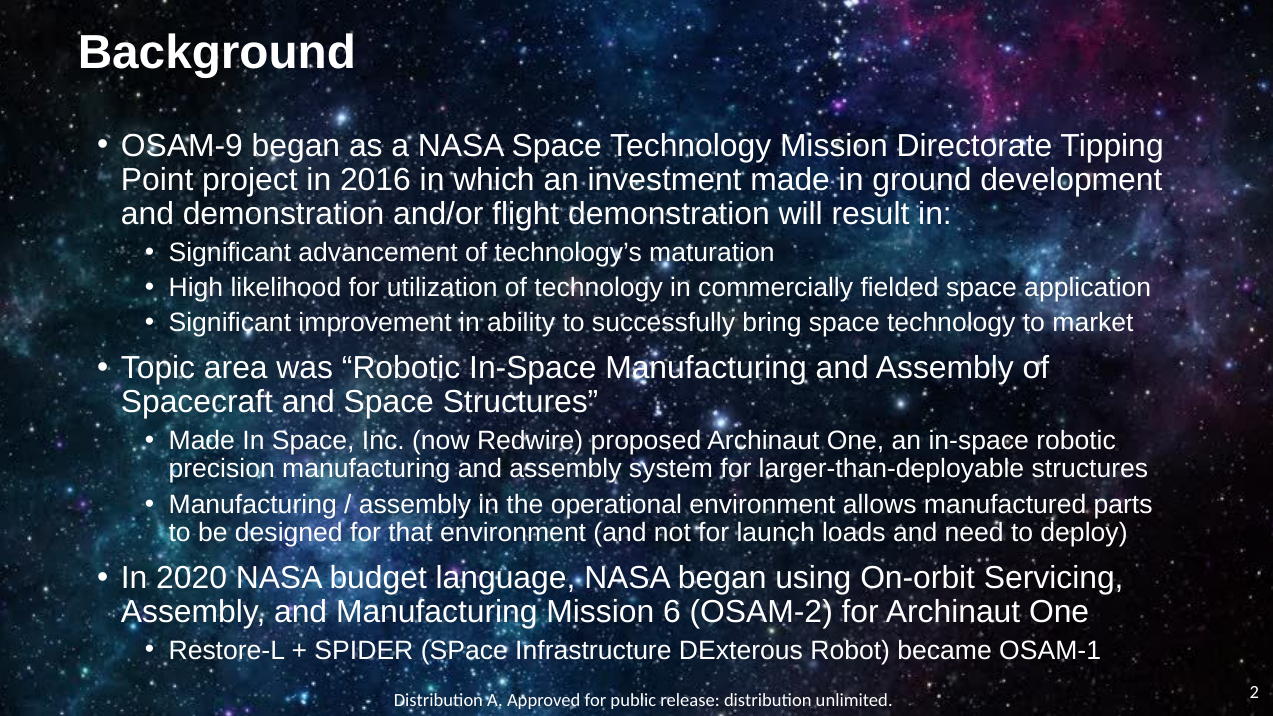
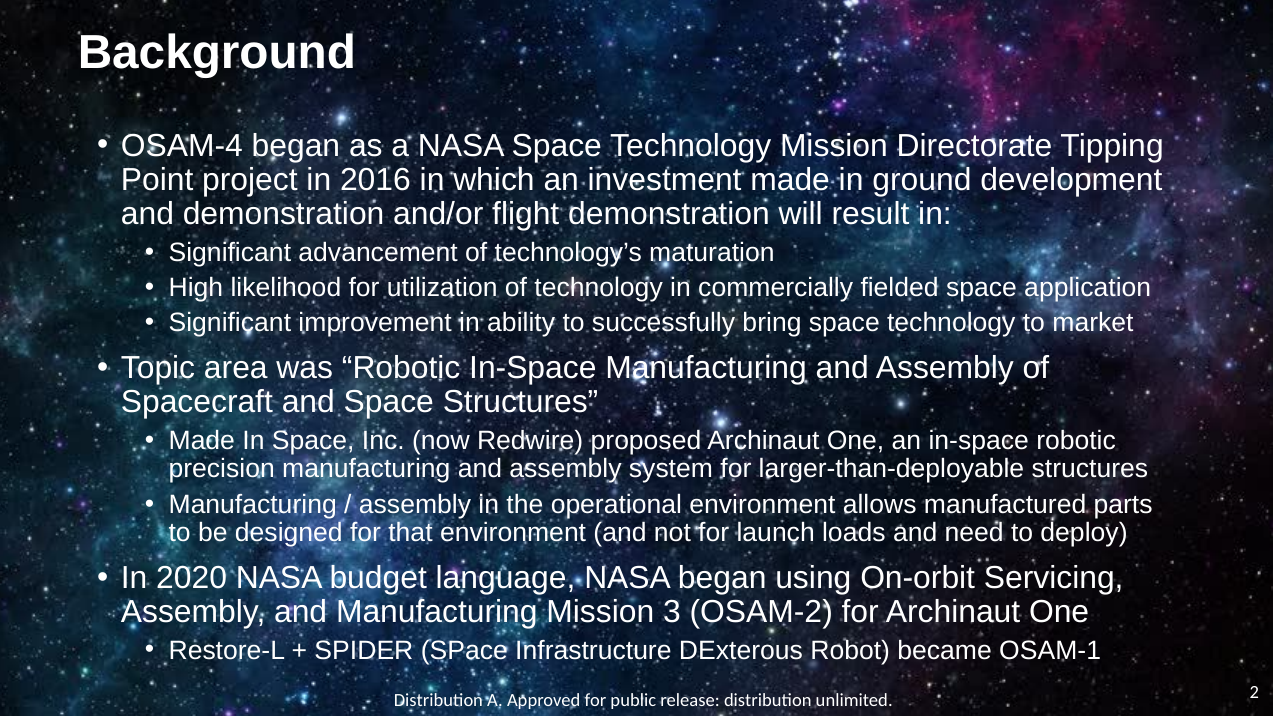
OSAM-9: OSAM-9 -> OSAM-4 (182, 146)
6: 6 -> 3 (672, 612)
